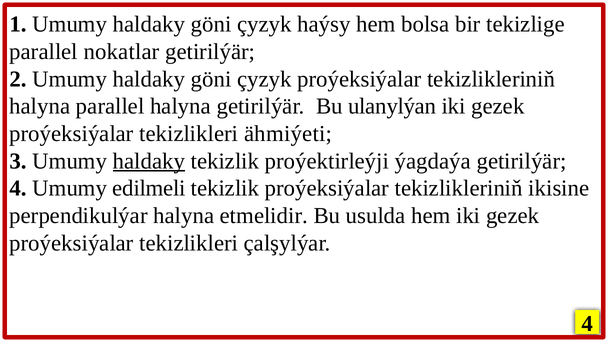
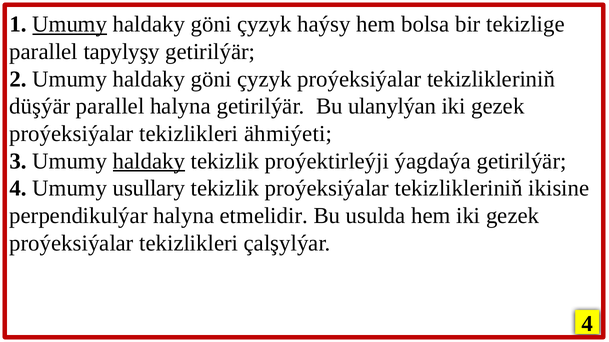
Umumy underline: none -> present (70, 24)
nokatlar: nokatlar -> tapylyşy (122, 52)
halyna: halyna -> düşýär (40, 107)
edilmeli: edilmeli -> usullary (149, 189)
